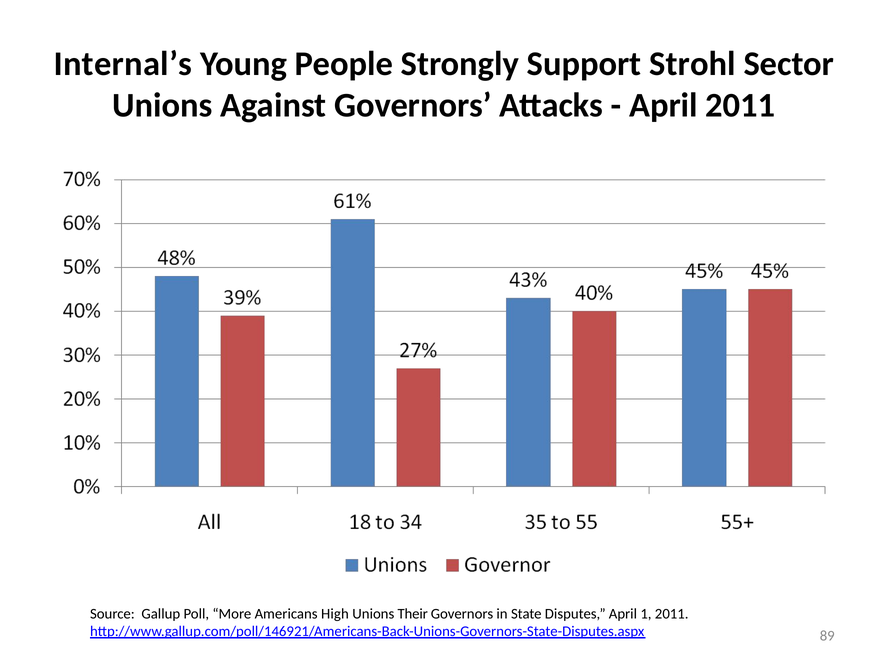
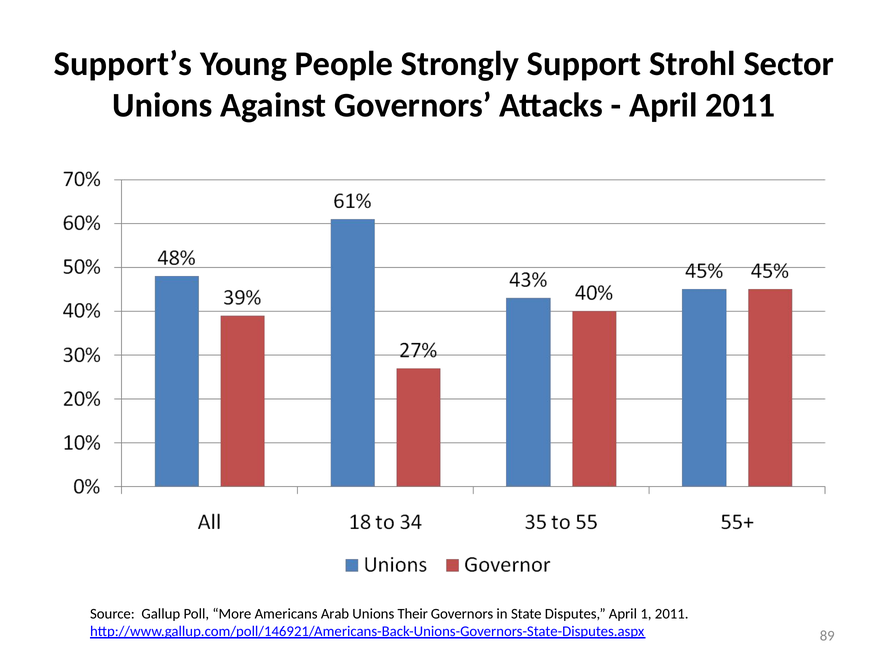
Internal’s: Internal’s -> Support’s (123, 64)
High: High -> Arab (335, 614)
